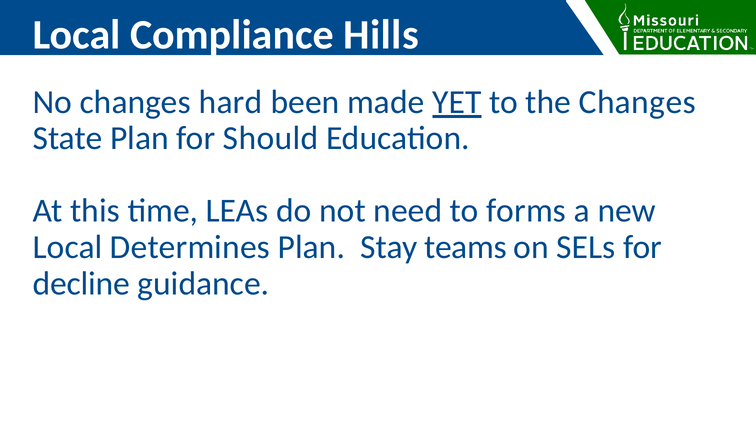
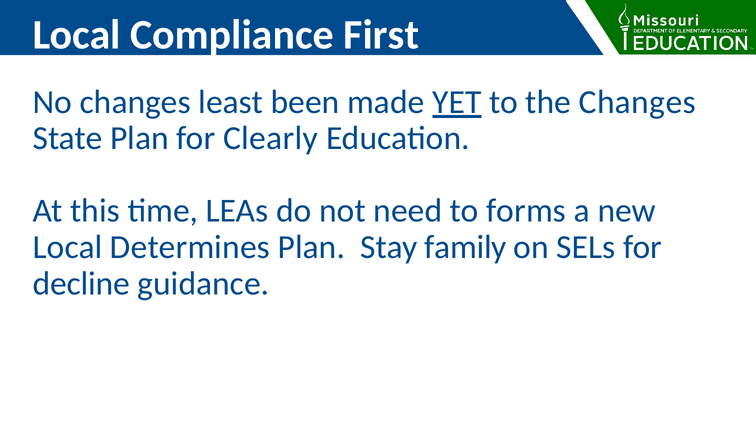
Hills: Hills -> First (381, 35)
hard: hard -> least (231, 102)
Should: Should -> Clearly (271, 138)
teams: teams -> family (466, 247)
